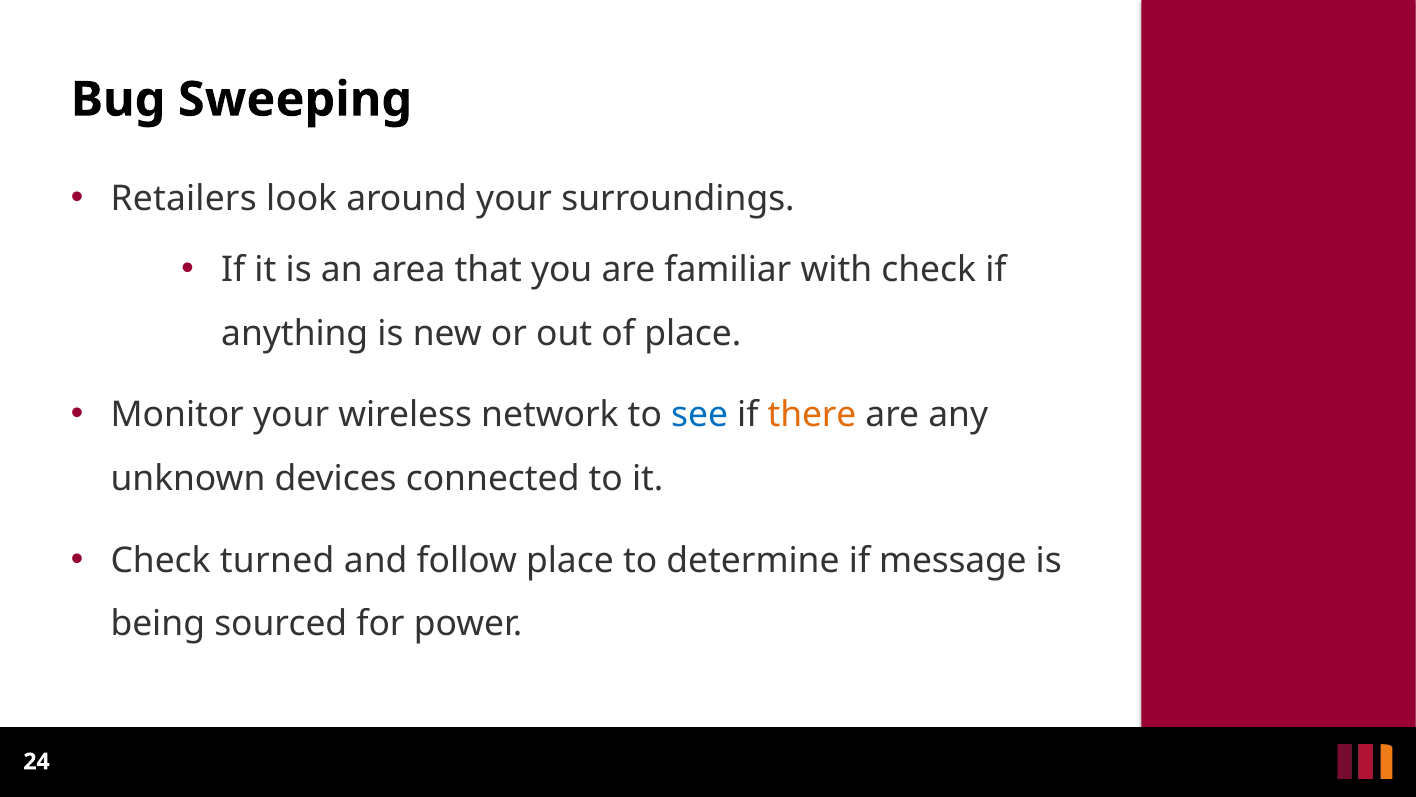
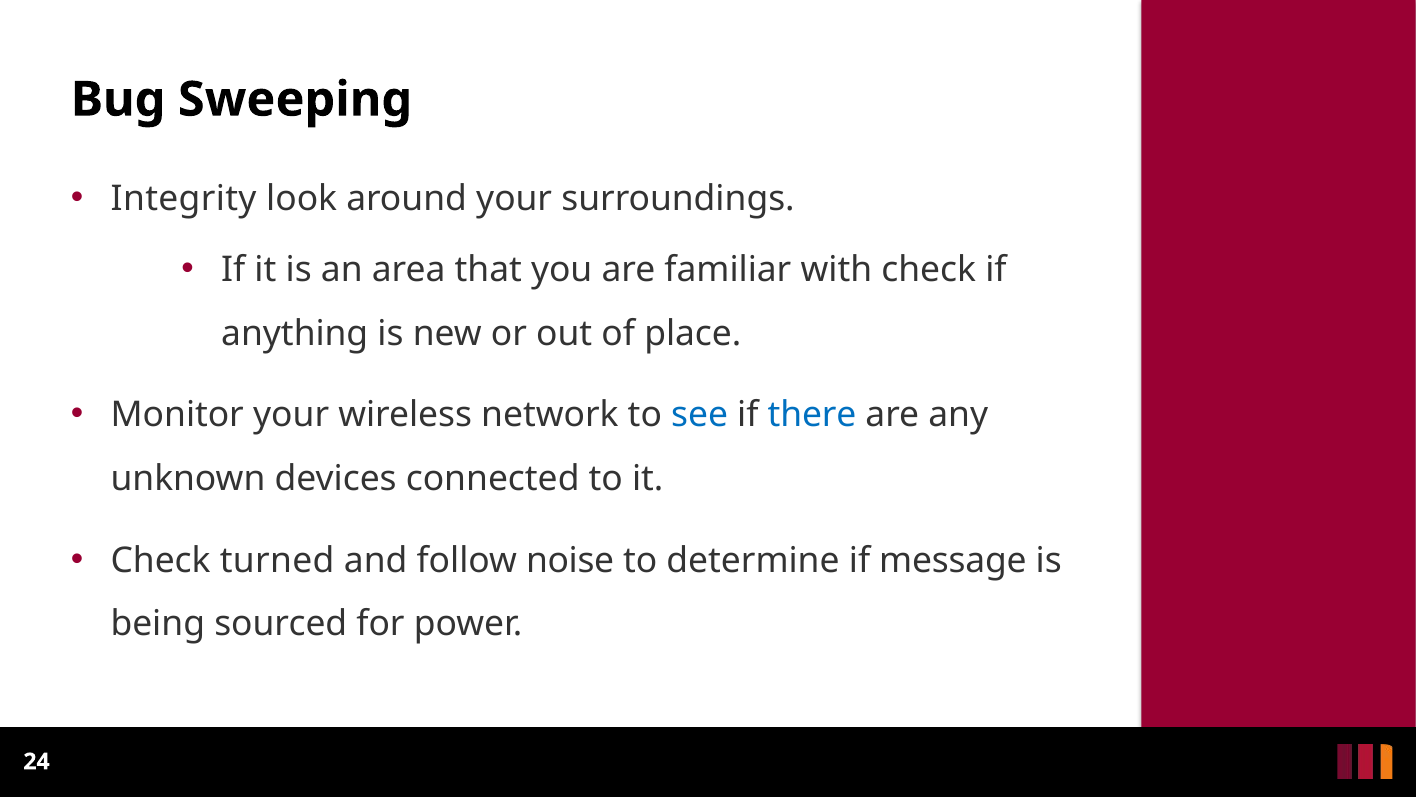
Retailers: Retailers -> Integrity (184, 199)
there colour: orange -> blue (812, 415)
follow place: place -> noise (570, 560)
